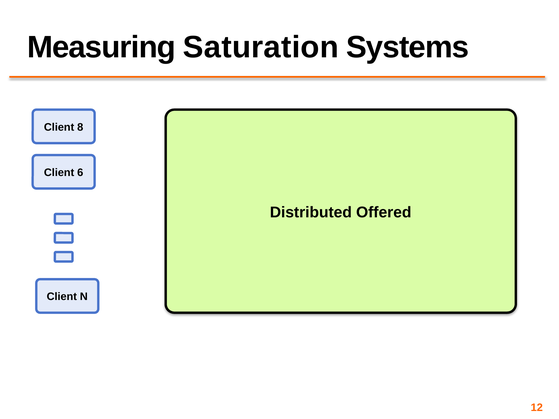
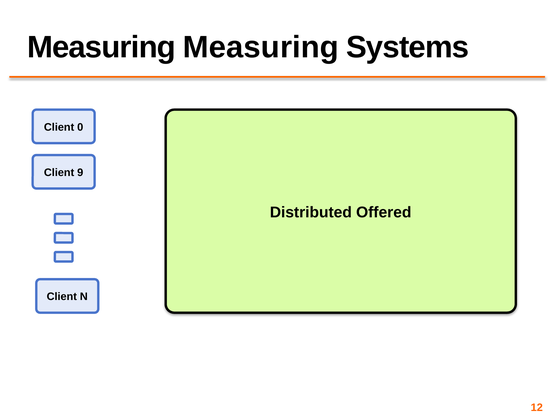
Measuring Saturation: Saturation -> Measuring (261, 47)
8: 8 -> 0 (80, 127)
6: 6 -> 9 (80, 173)
